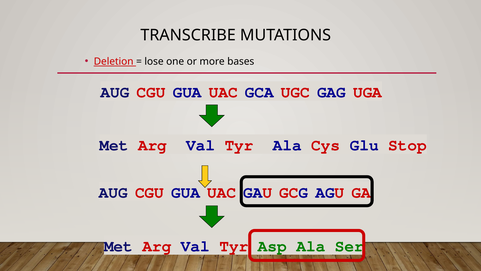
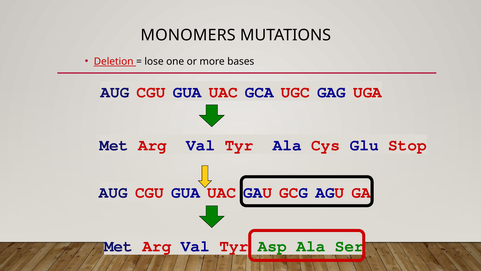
TRANSCRIBE: TRANSCRIBE -> MONOMERS (188, 35)
